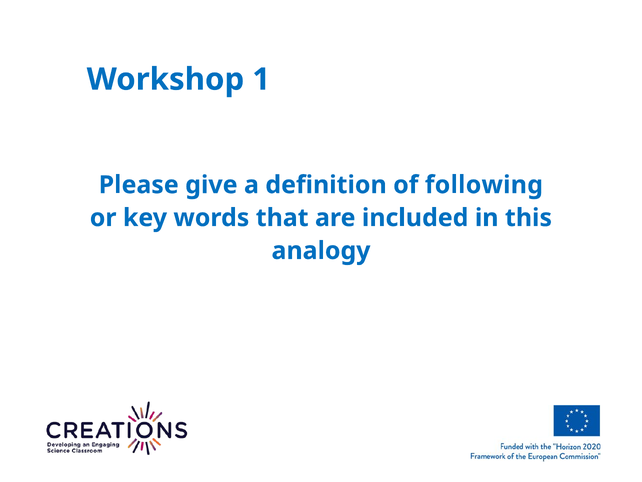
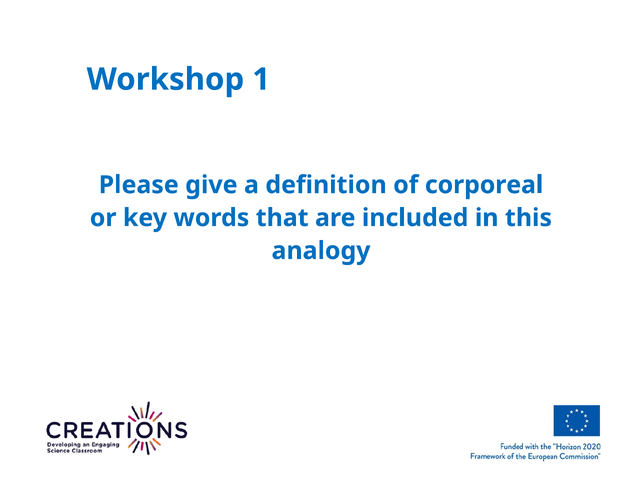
following: following -> corporeal (484, 185)
